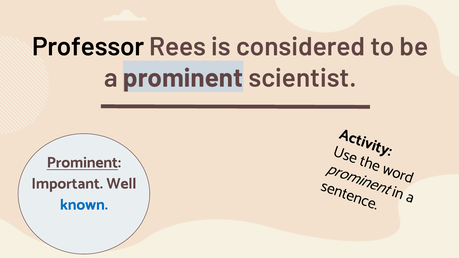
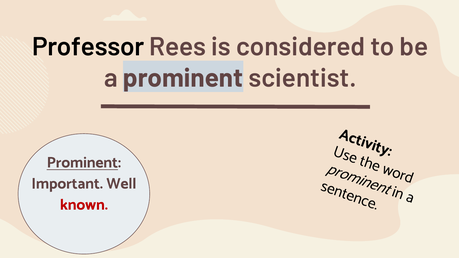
known colour: blue -> red (84, 205)
